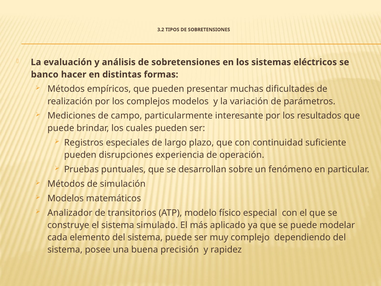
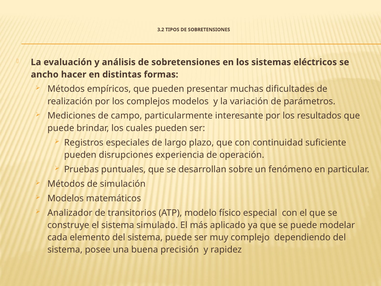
banco: banco -> ancho (45, 74)
